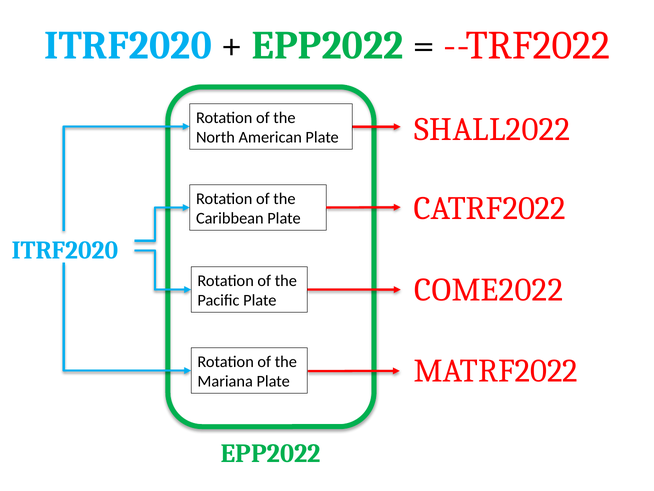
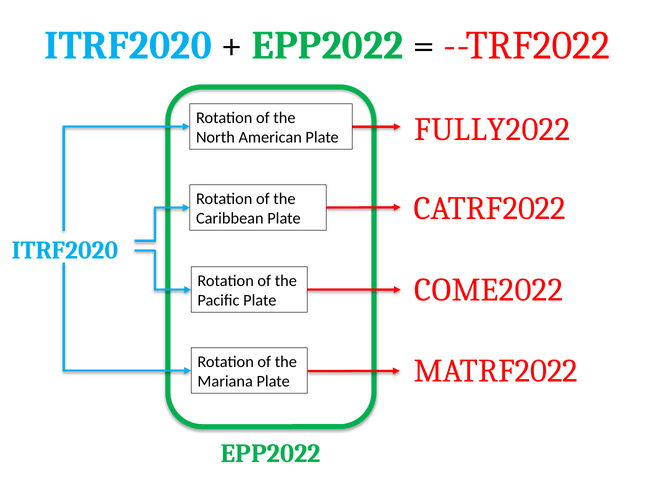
SHALL2022: SHALL2022 -> FULLY2022 (492, 129)
